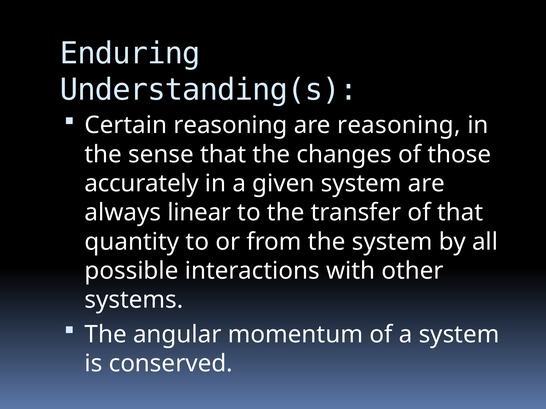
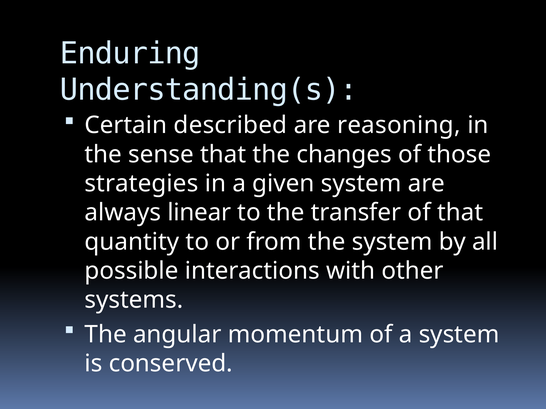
Certain reasoning: reasoning -> described (230, 125)
accurately: accurately -> strategies (141, 184)
